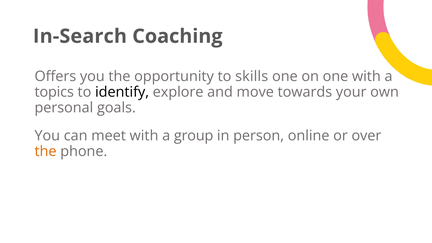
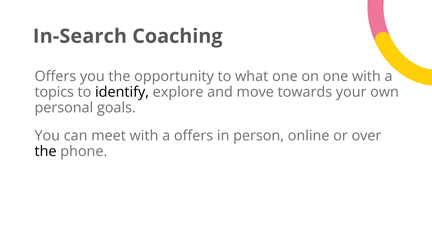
skills: skills -> what (252, 77)
a group: group -> offers (194, 136)
the colour: orange -> black (46, 151)
